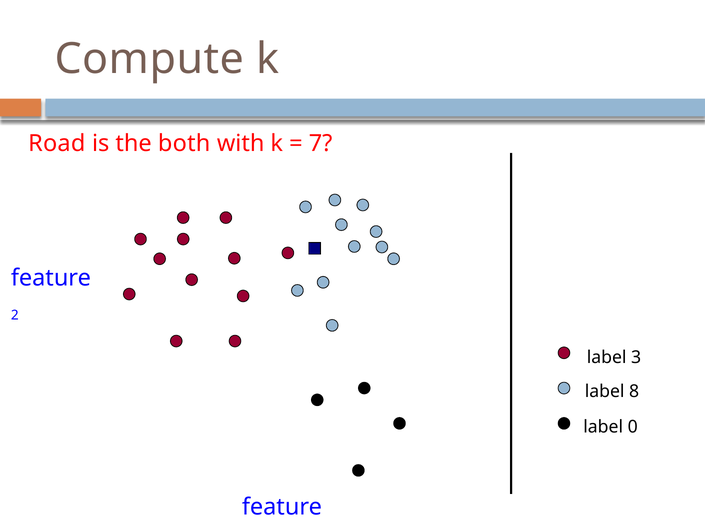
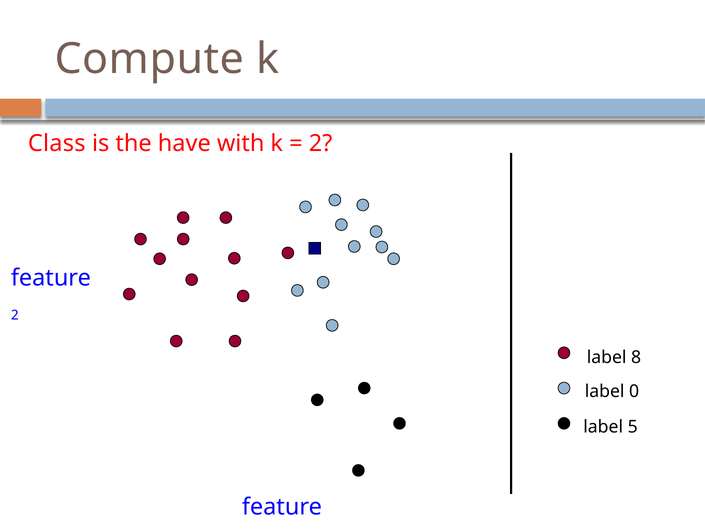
Road: Road -> Class (57, 144)
both: both -> have (184, 144)
7: 7 -> 2 (321, 144)
3: 3 -> 8 (636, 357)
8: 8 -> 0 (634, 391)
0: 0 -> 5 (633, 427)
